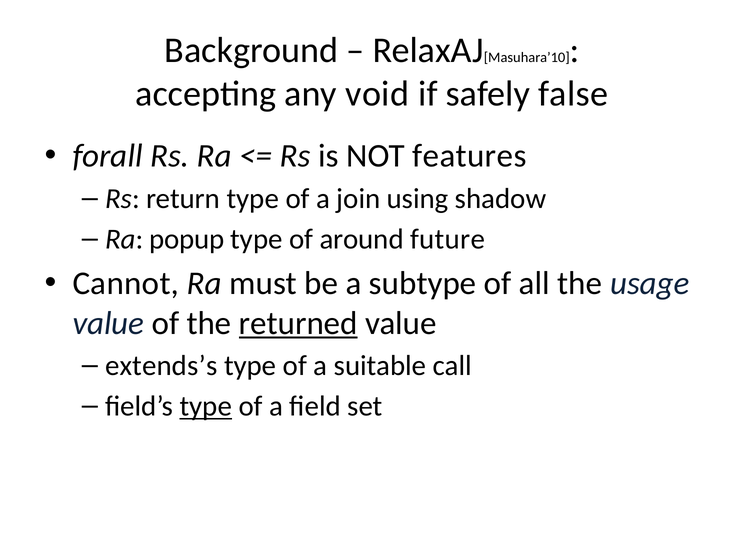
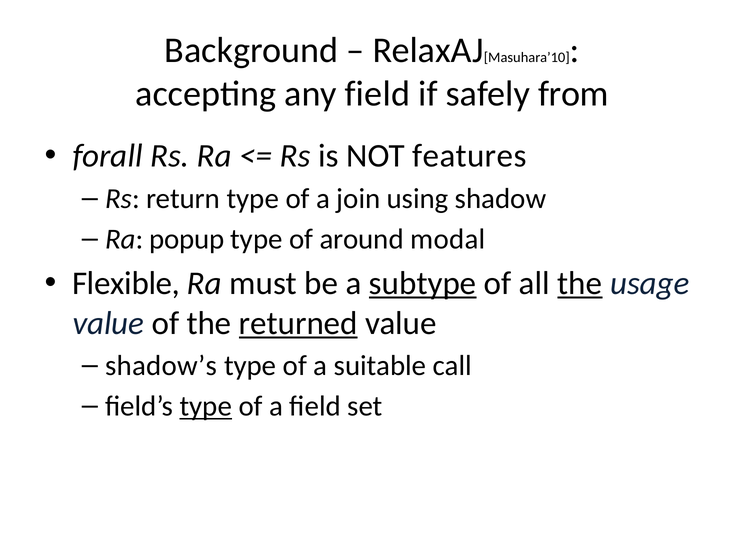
any void: void -> field (377, 94)
false: false -> from (573, 94)
future: future -> modal (448, 239)
Cannot: Cannot -> Flexible (126, 283)
subtype underline: none -> present (423, 283)
the underline: none -> present (580, 283)
extends’s: extends’s -> shadow’s (161, 366)
